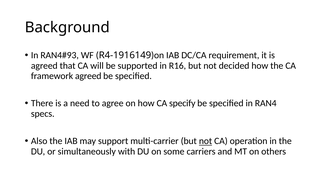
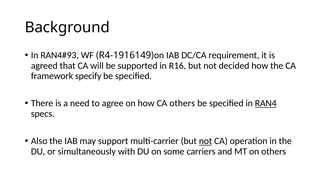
framework agreed: agreed -> specify (88, 76)
CA specify: specify -> others (182, 103)
RAN4 underline: none -> present (266, 103)
